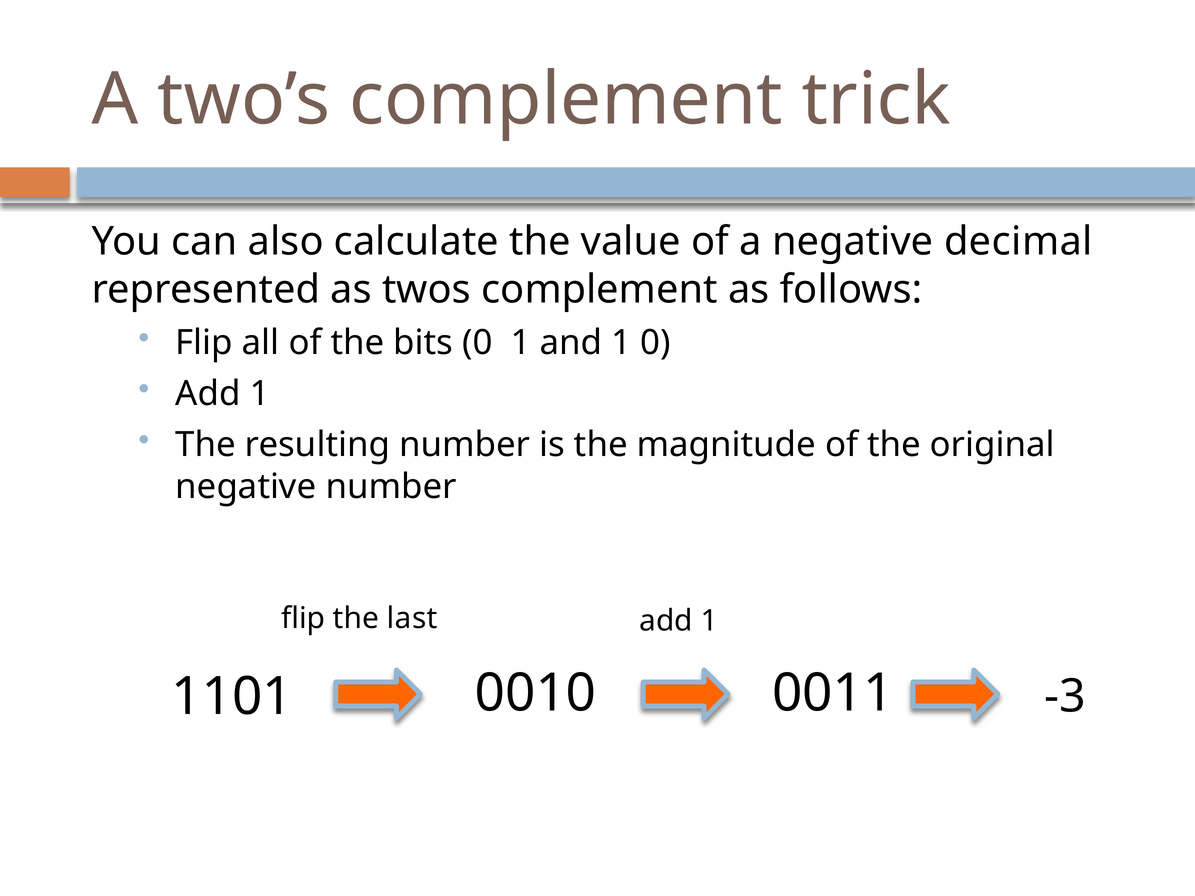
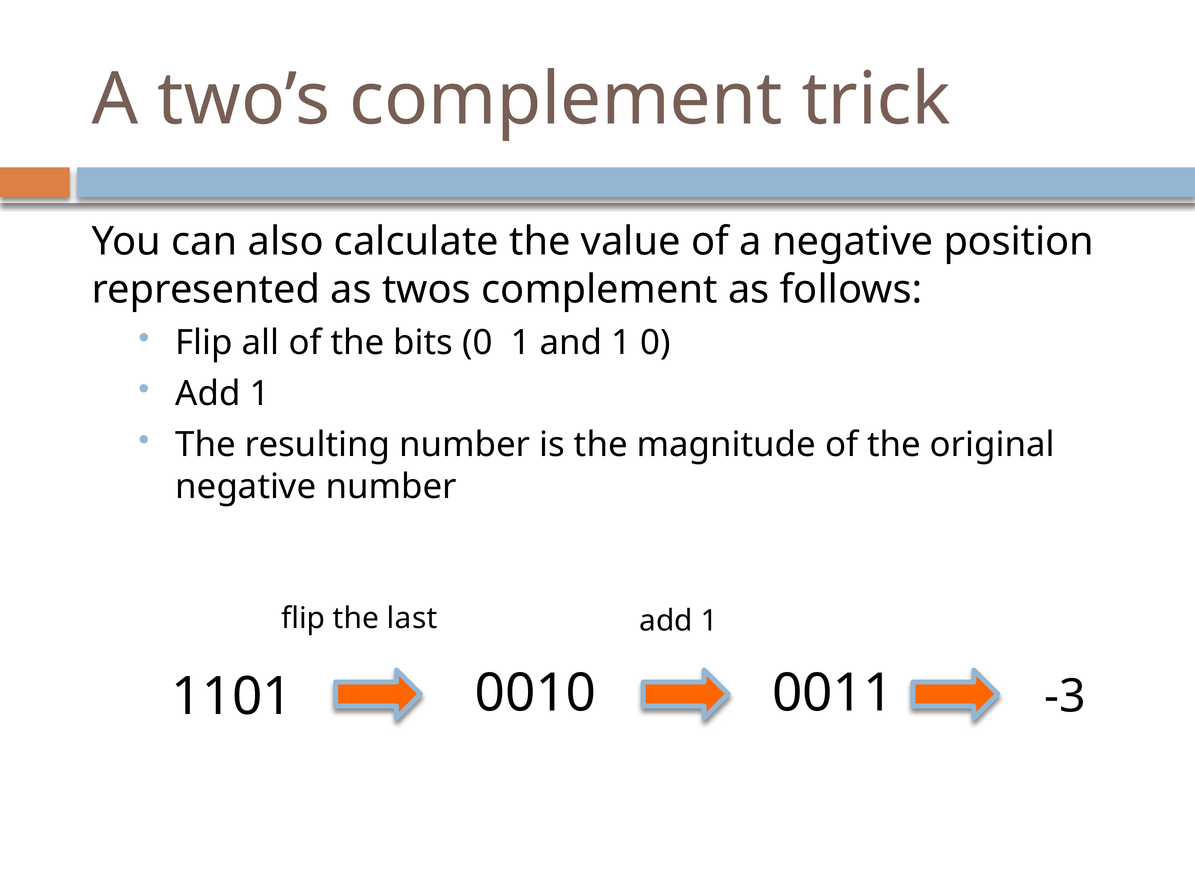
decimal: decimal -> position (1019, 242)
